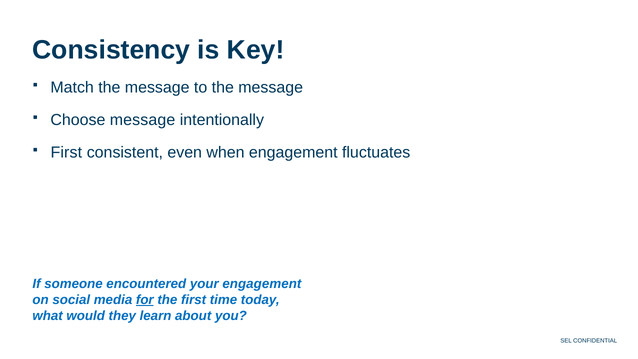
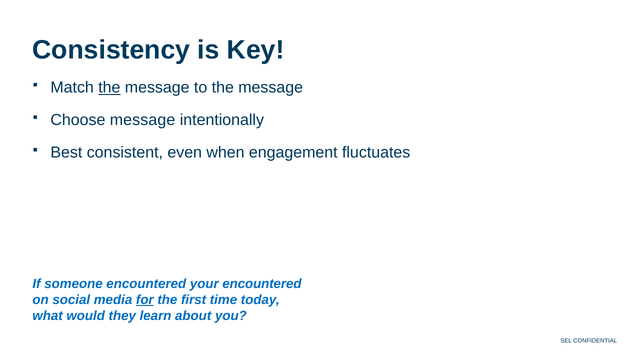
the underline: none -> present (109, 88)
First: First -> Best (66, 152)
your engagement: engagement -> encountered (262, 284)
